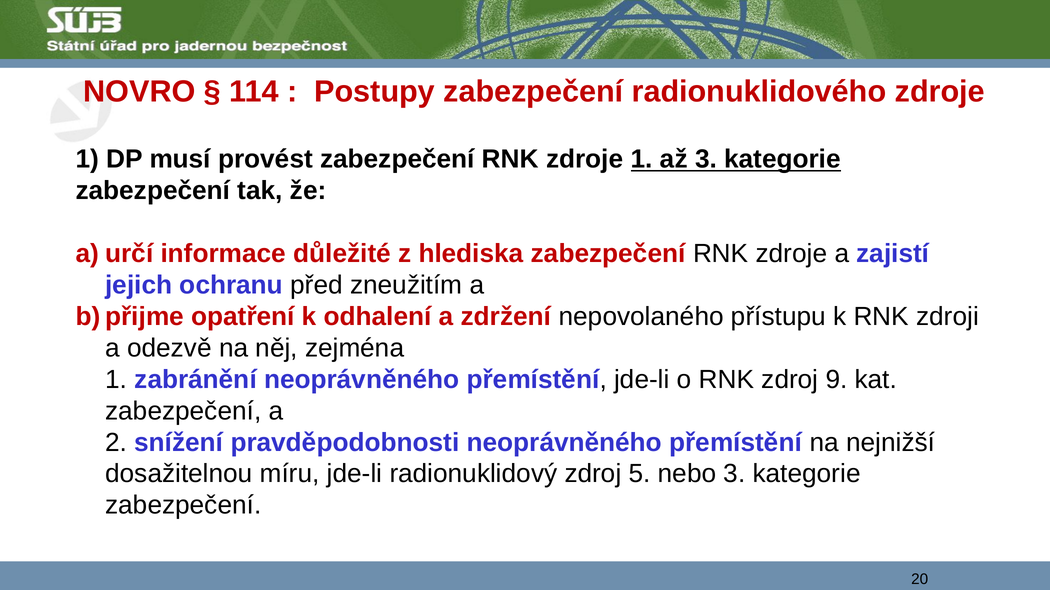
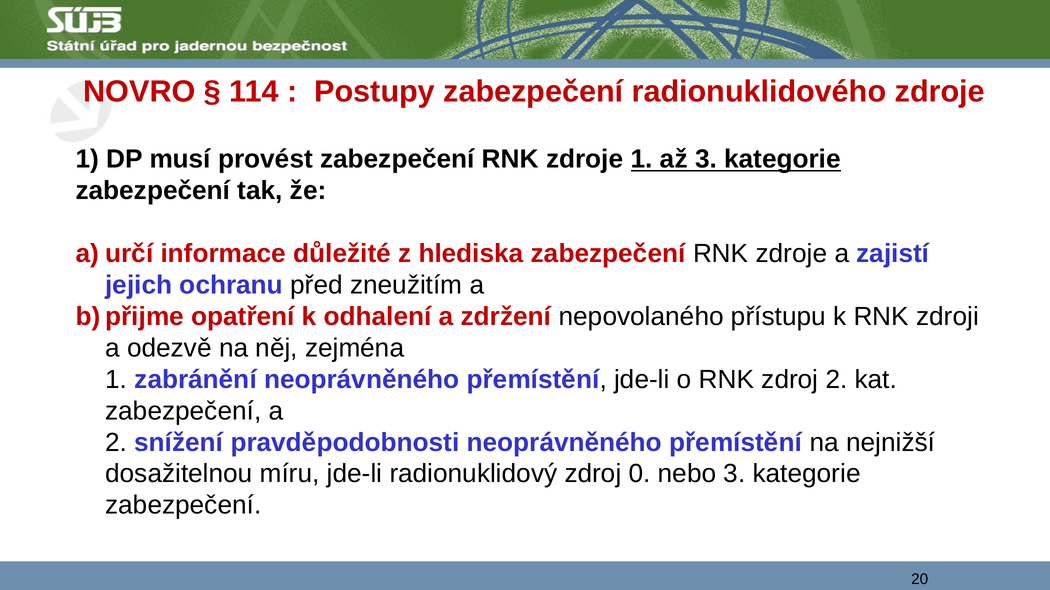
zdroj 9: 9 -> 2 (836, 380)
5: 5 -> 0 (640, 474)
